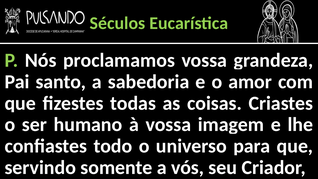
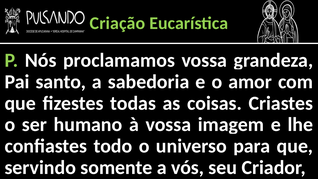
Séculos: Séculos -> Criação (117, 23)
